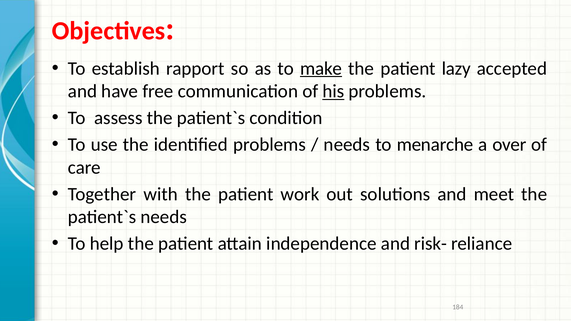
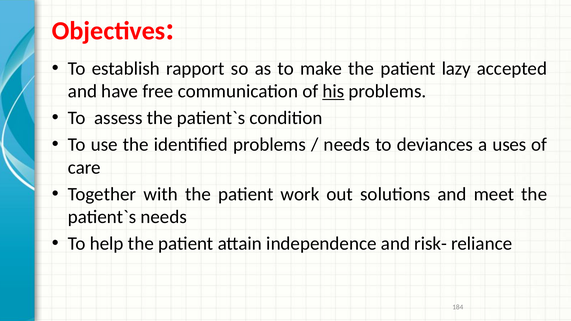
make underline: present -> none (321, 68)
menarche: menarche -> deviances (435, 145)
over: over -> uses (509, 145)
